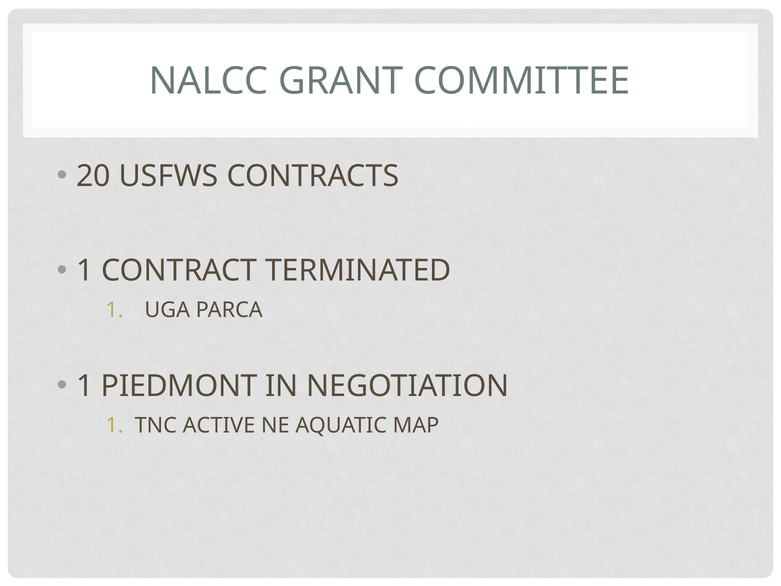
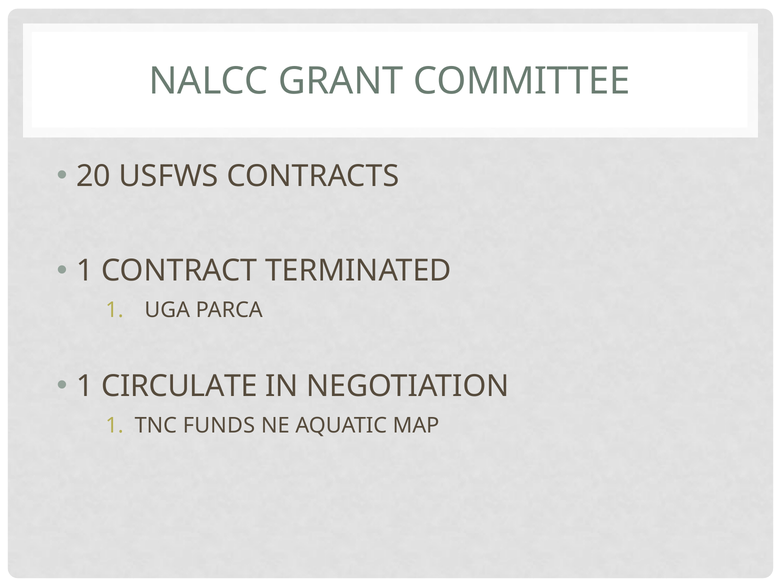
PIEDMONT: PIEDMONT -> CIRCULATE (179, 386)
ACTIVE: ACTIVE -> FUNDS (219, 425)
